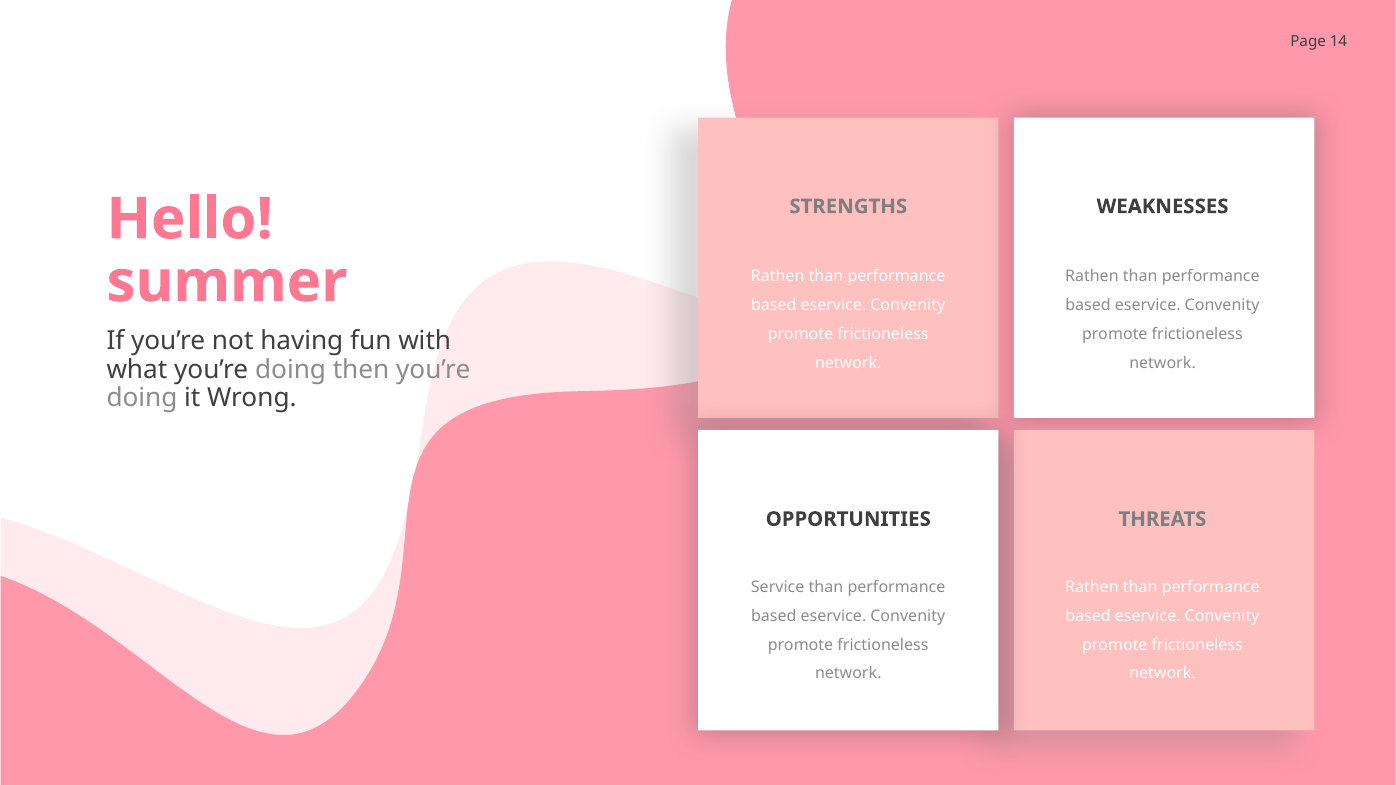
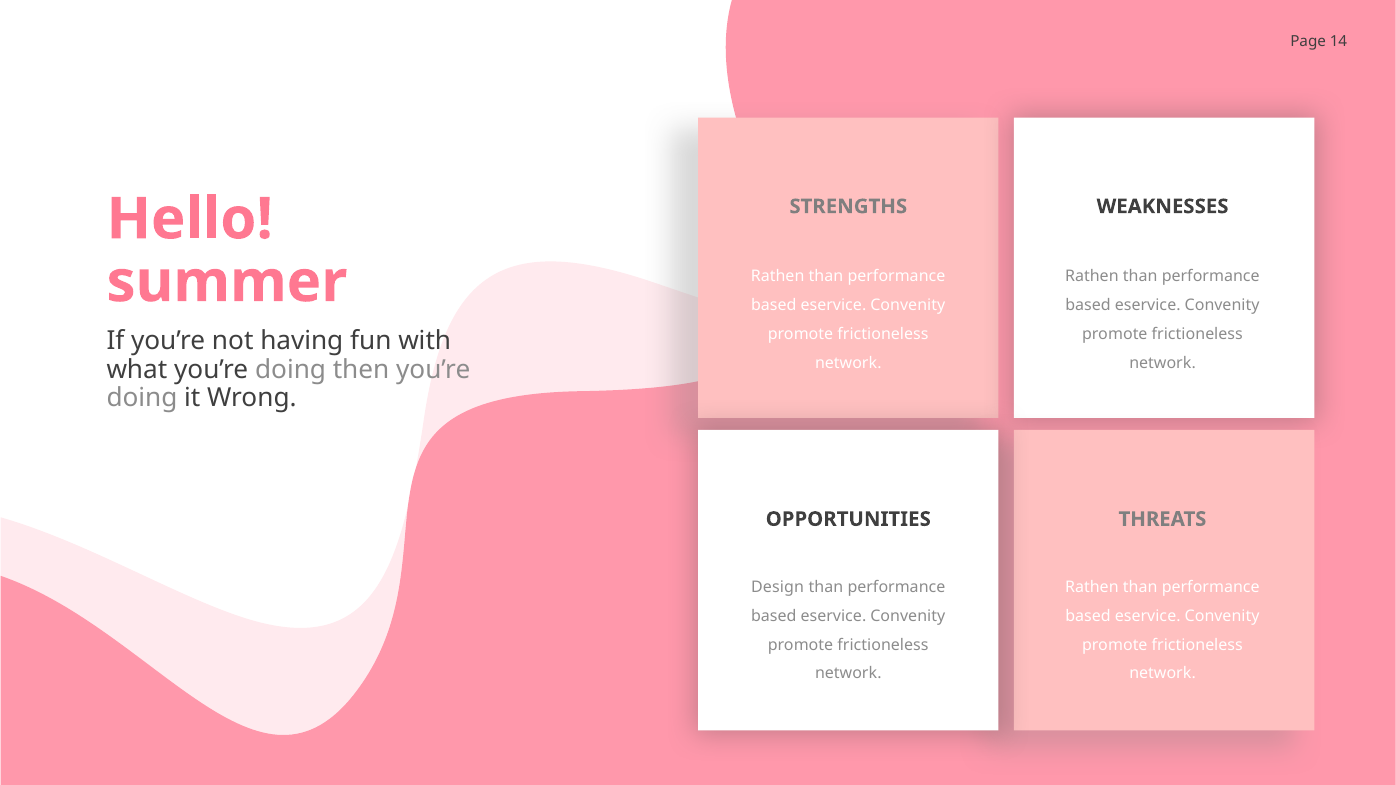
Service: Service -> Design (778, 587)
